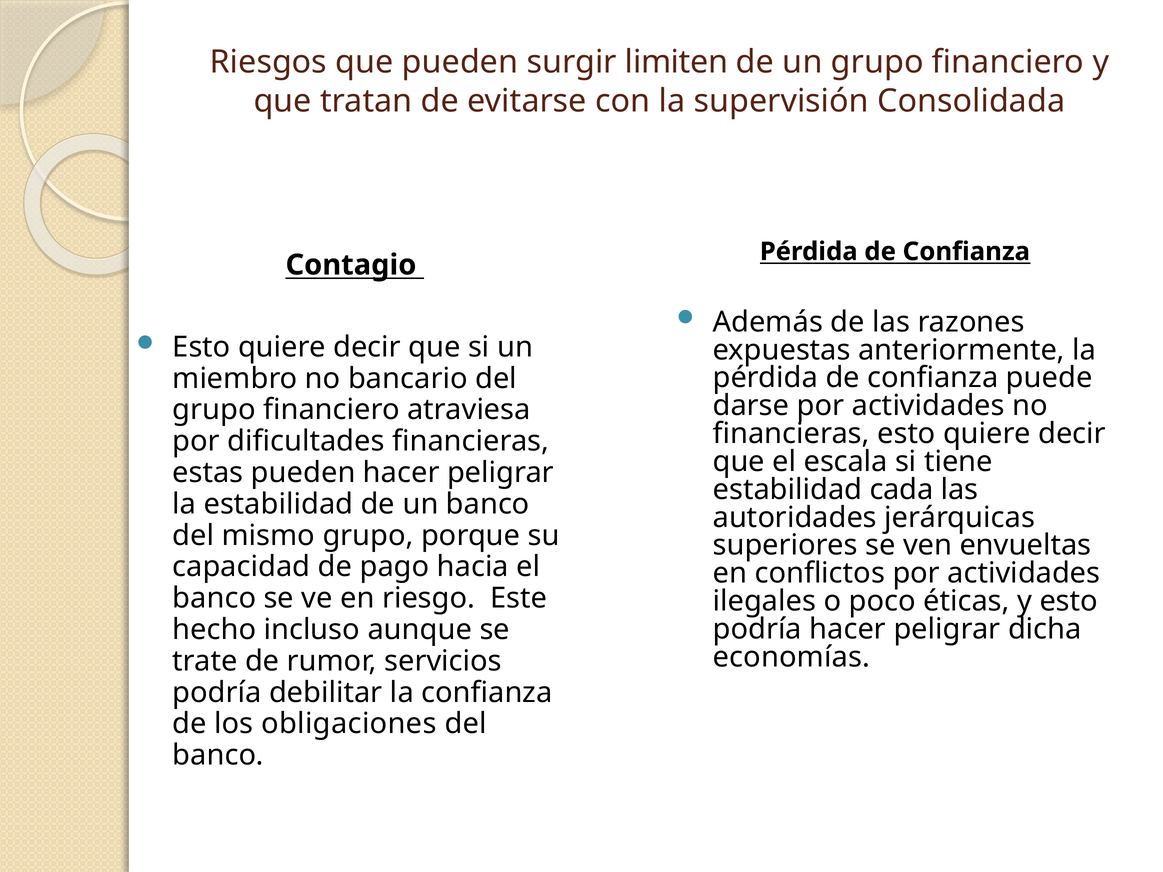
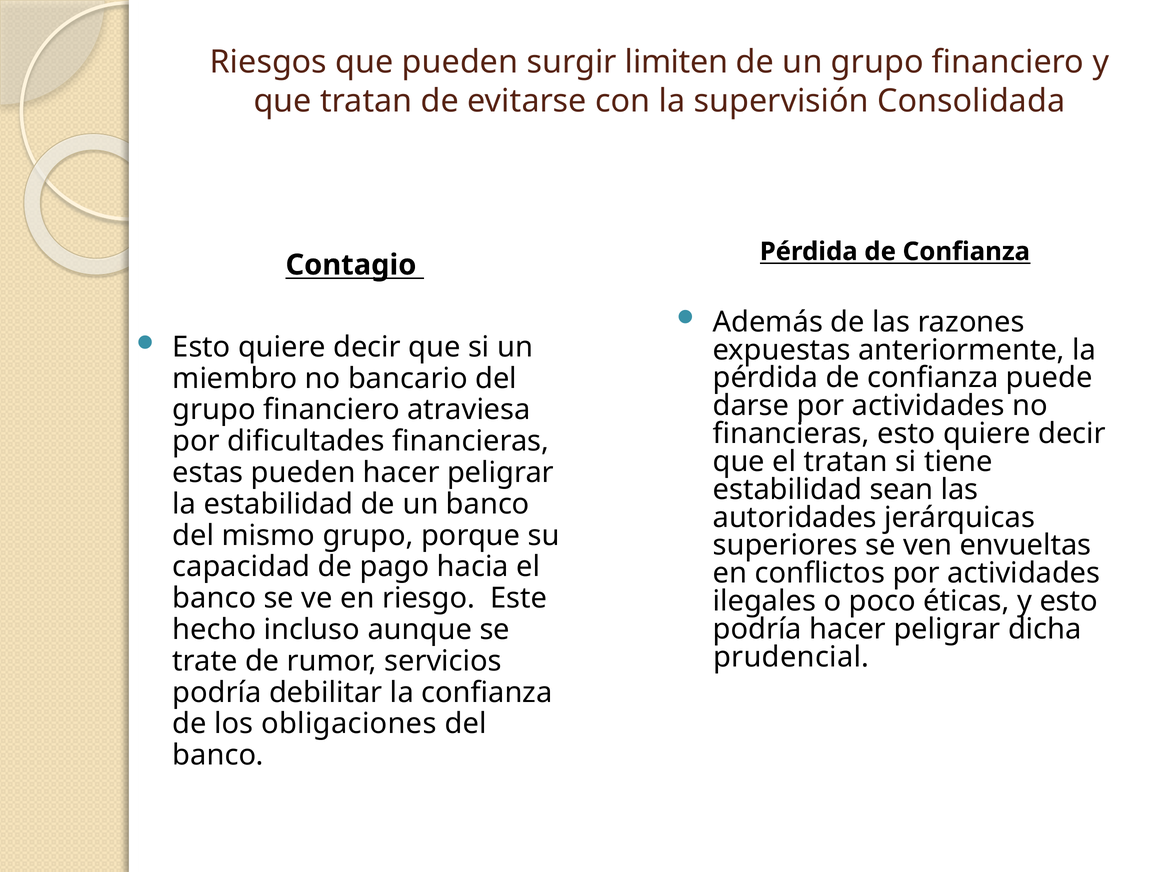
el escala: escala -> tratan (846, 462)
cada: cada -> sean (902, 490)
economías: economías -> prudencial (791, 657)
